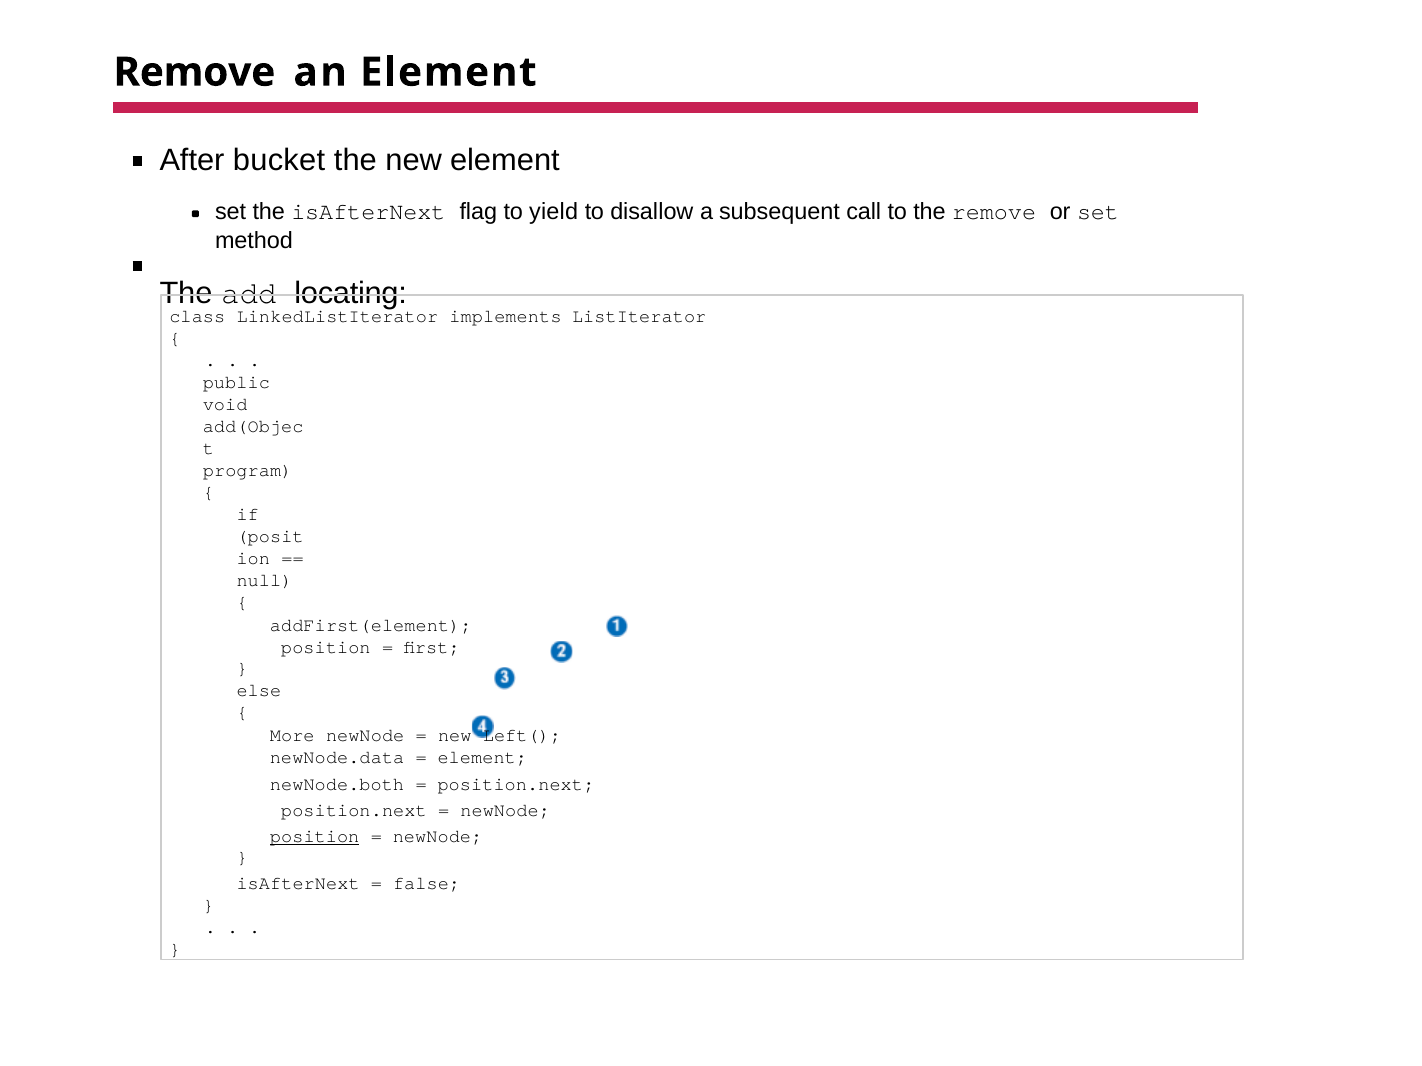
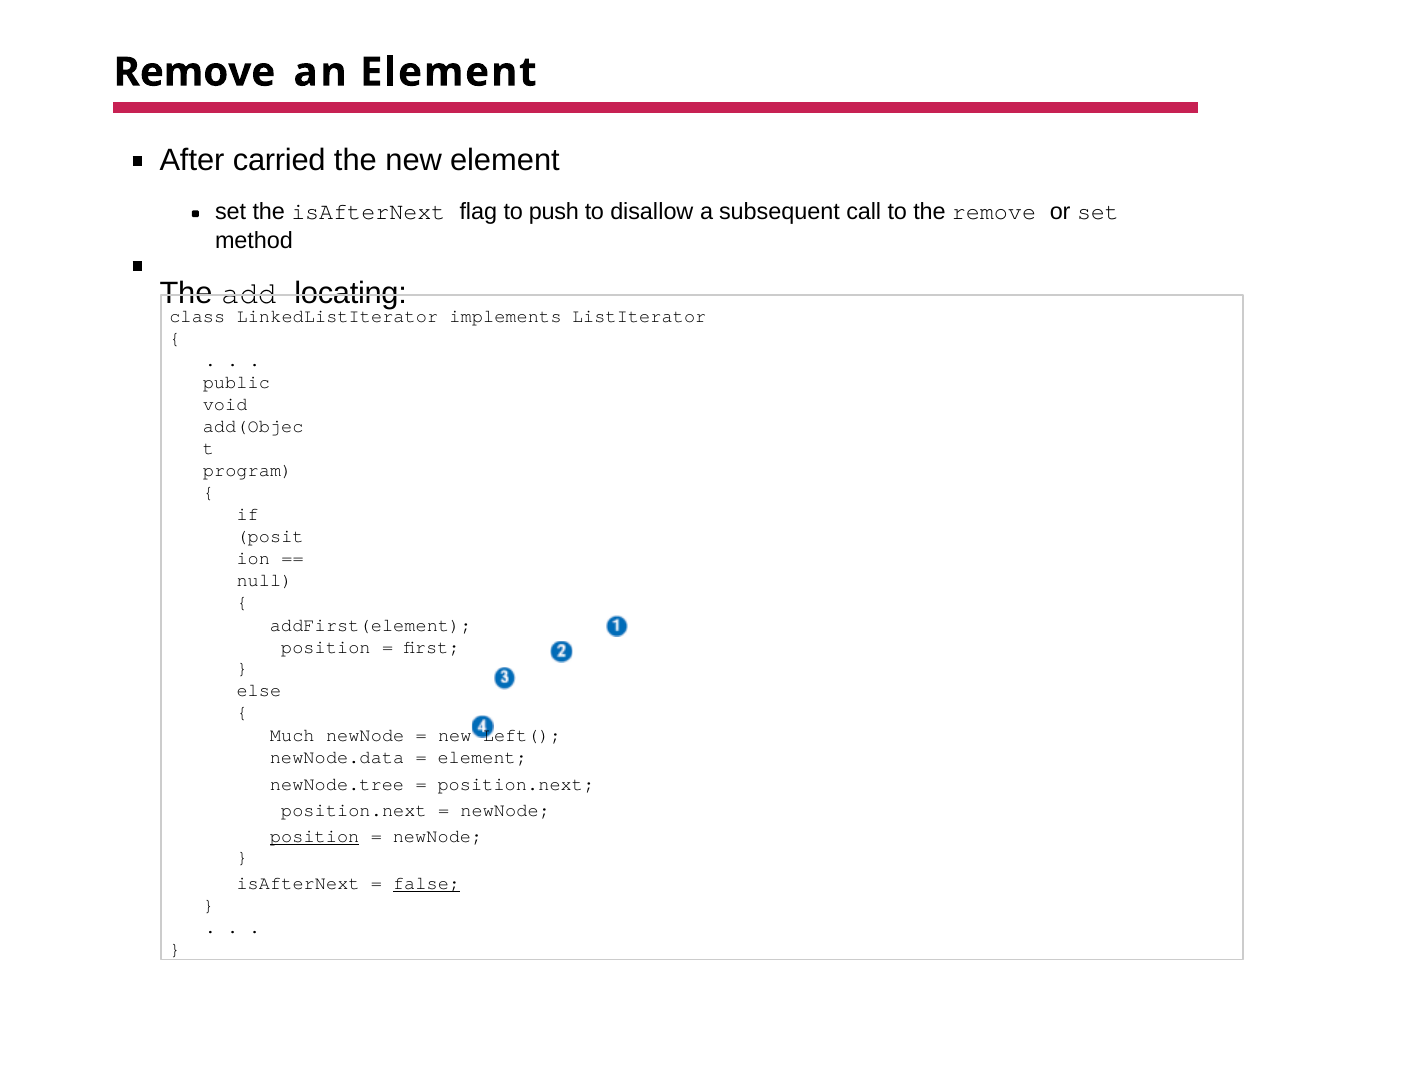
bucket: bucket -> carried (279, 160)
yield: yield -> push (554, 212)
More: More -> Much (292, 736)
newNode.both: newNode.both -> newNode.tree (337, 784)
false underline: none -> present (427, 884)
